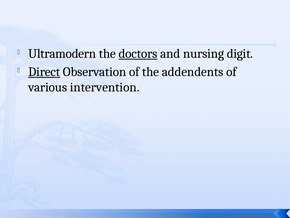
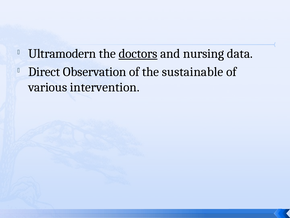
digit: digit -> data (240, 54)
Direct underline: present -> none (44, 72)
addendents: addendents -> sustainable (193, 72)
